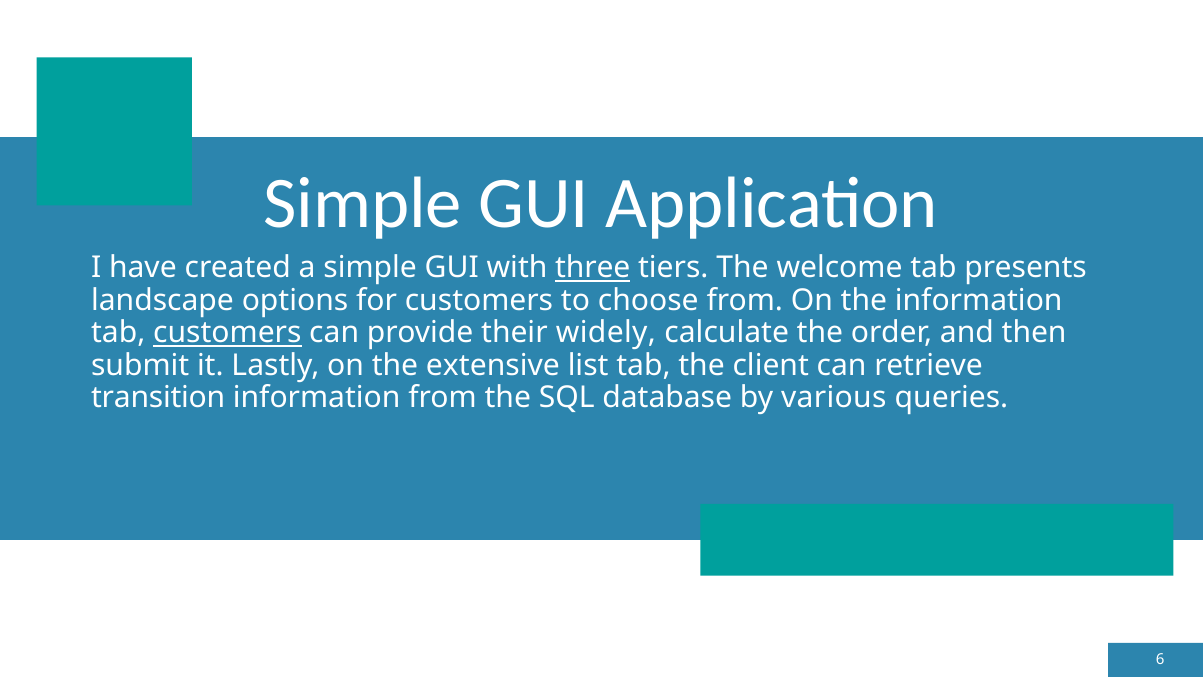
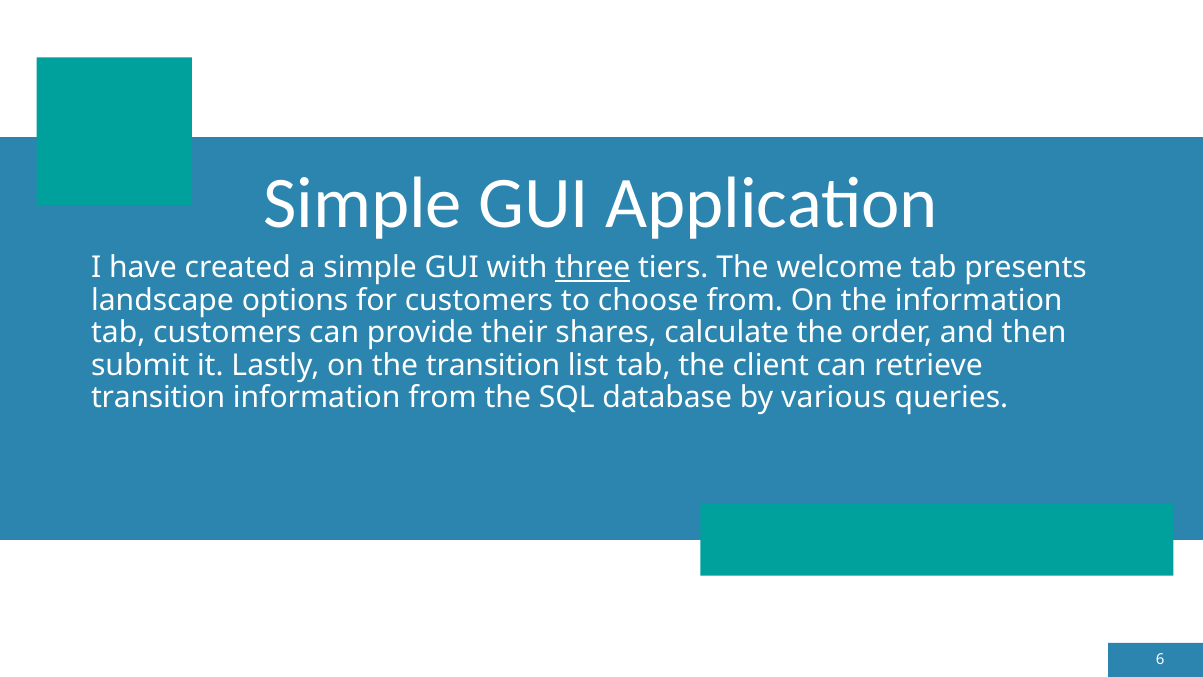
customers underline: present -> none (227, 333)
widely: widely -> shares (606, 333)
the extensive: extensive -> transition (493, 365)
